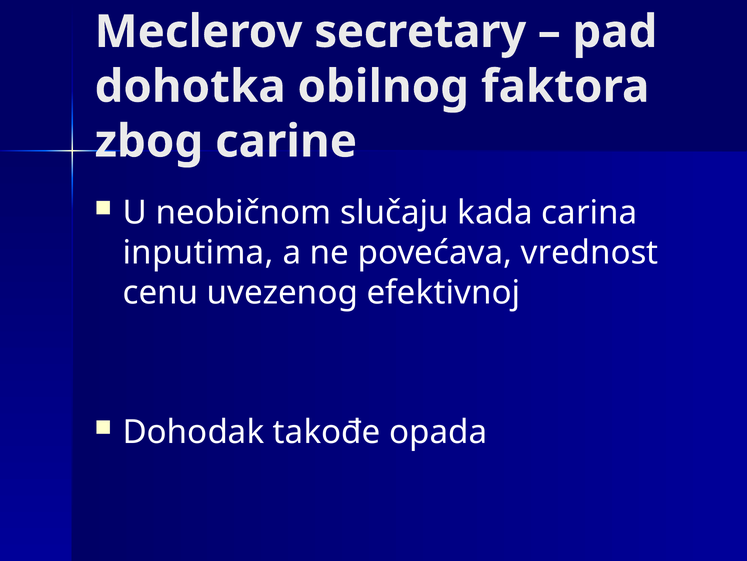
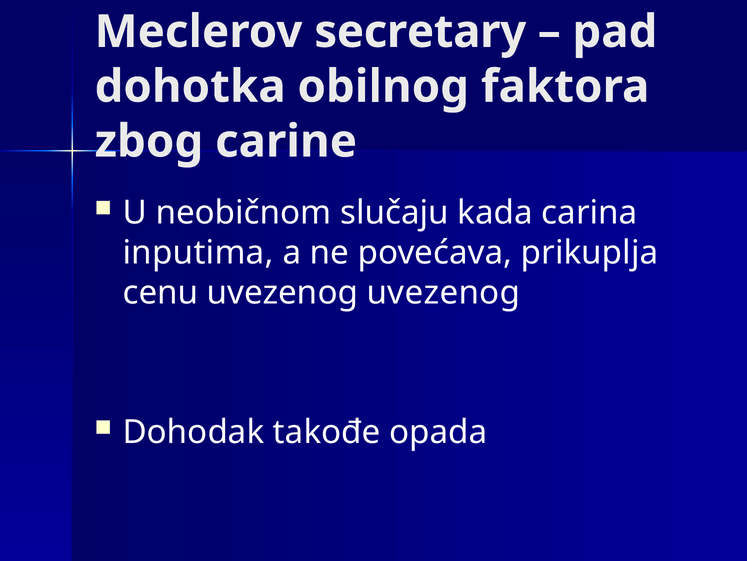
vrednost: vrednost -> prikuplja (590, 253)
uvezenog efektivnoj: efektivnoj -> uvezenog (443, 292)
